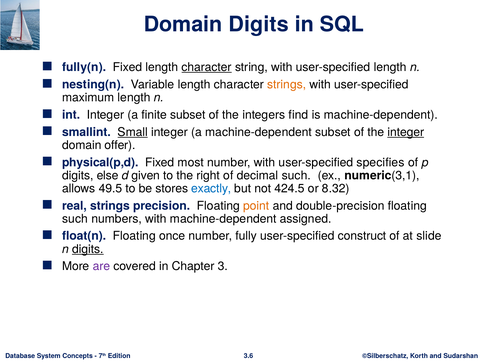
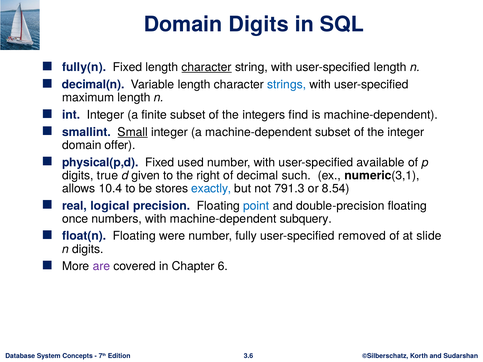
nesting(n: nesting(n -> decimal(n (93, 85)
strings colour: orange -> blue (287, 85)
integer underline: present -> none (406, 132)
most: most -> used (191, 162)
specifies: specifies -> available (381, 162)
else: else -> true (107, 176)
49.5: 49.5 -> 10.4 (110, 189)
424.5: 424.5 -> 791.3 (289, 189)
8.32: 8.32 -> 8.54 (336, 189)
real strings: strings -> logical (110, 206)
point colour: orange -> blue (256, 206)
such: such -> once (75, 219)
assigned: assigned -> subquery (306, 219)
once: once -> were (172, 236)
construct: construct -> removed (362, 236)
digits underline: present -> none (88, 249)
3: 3 -> 6 (223, 266)
